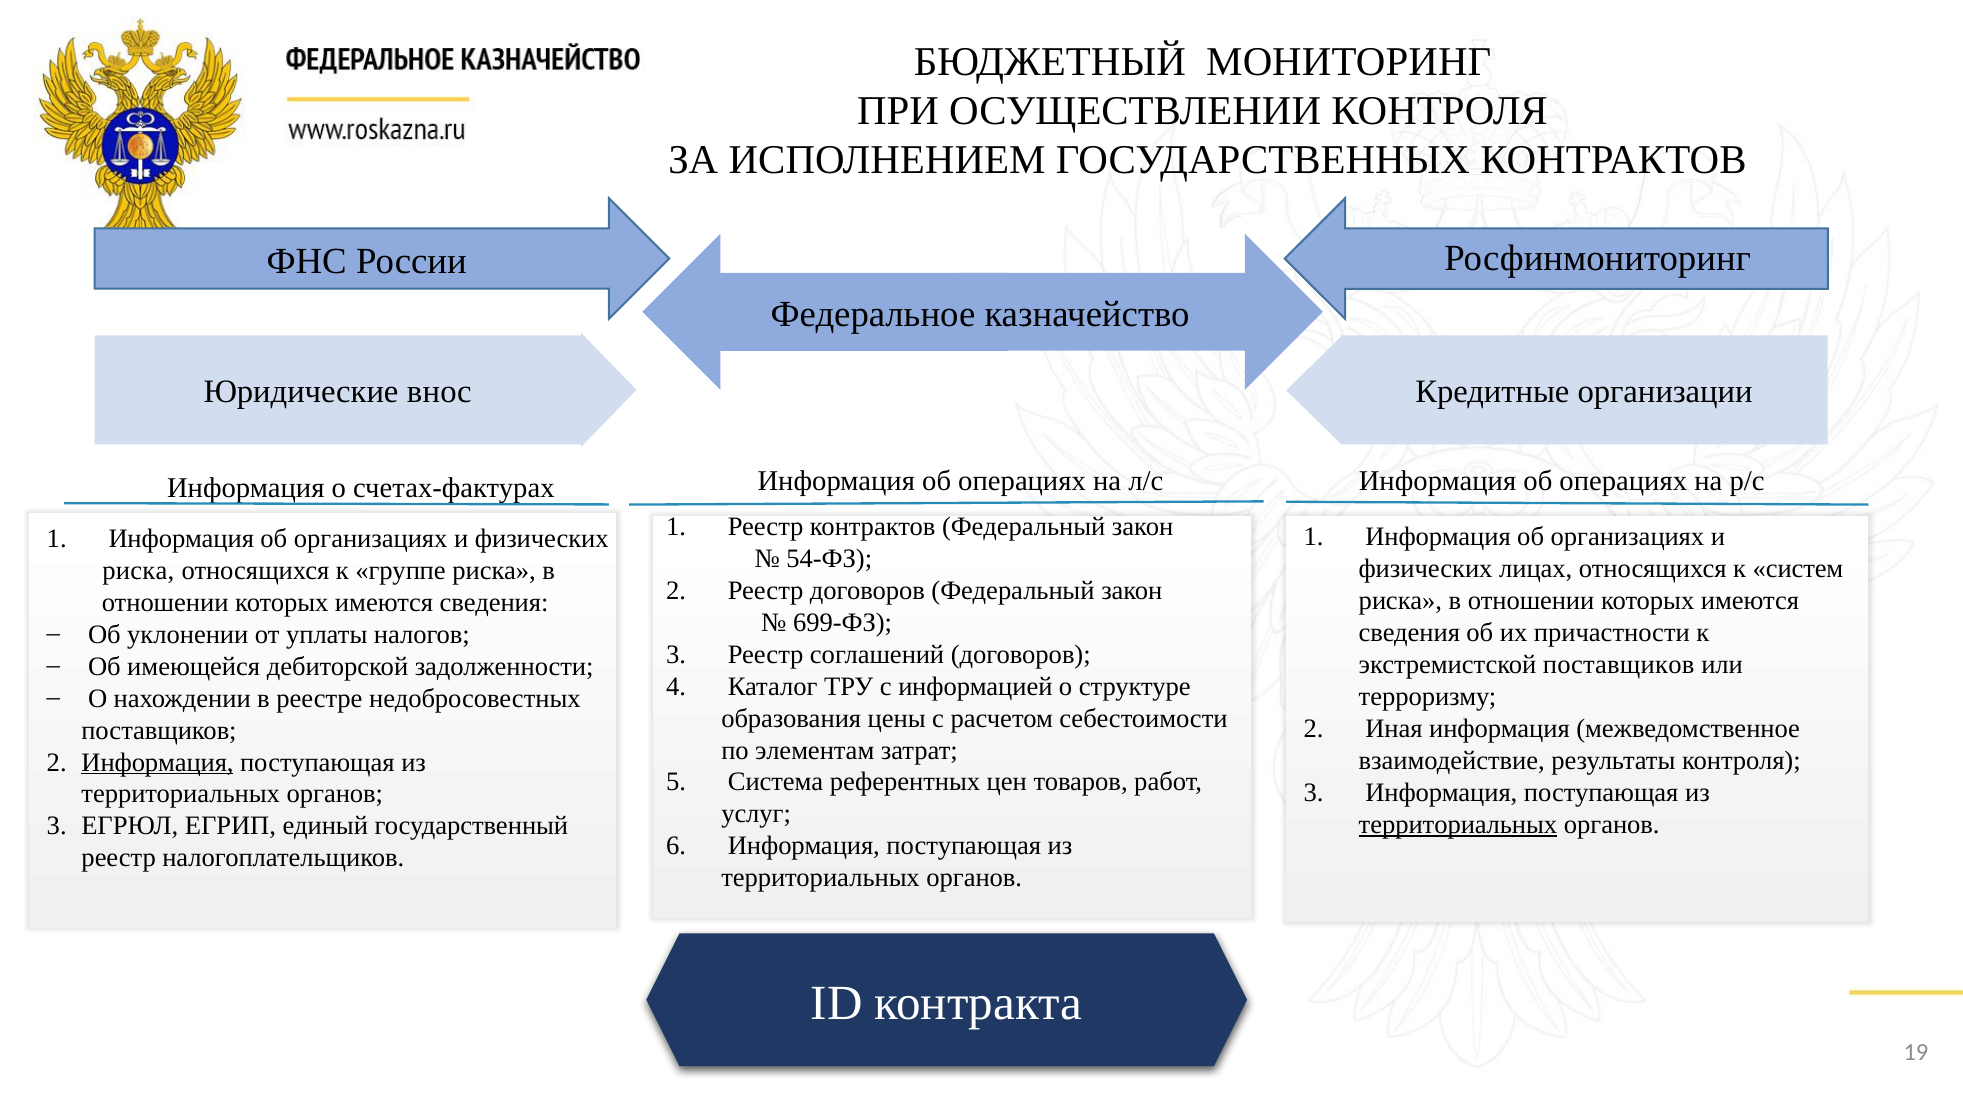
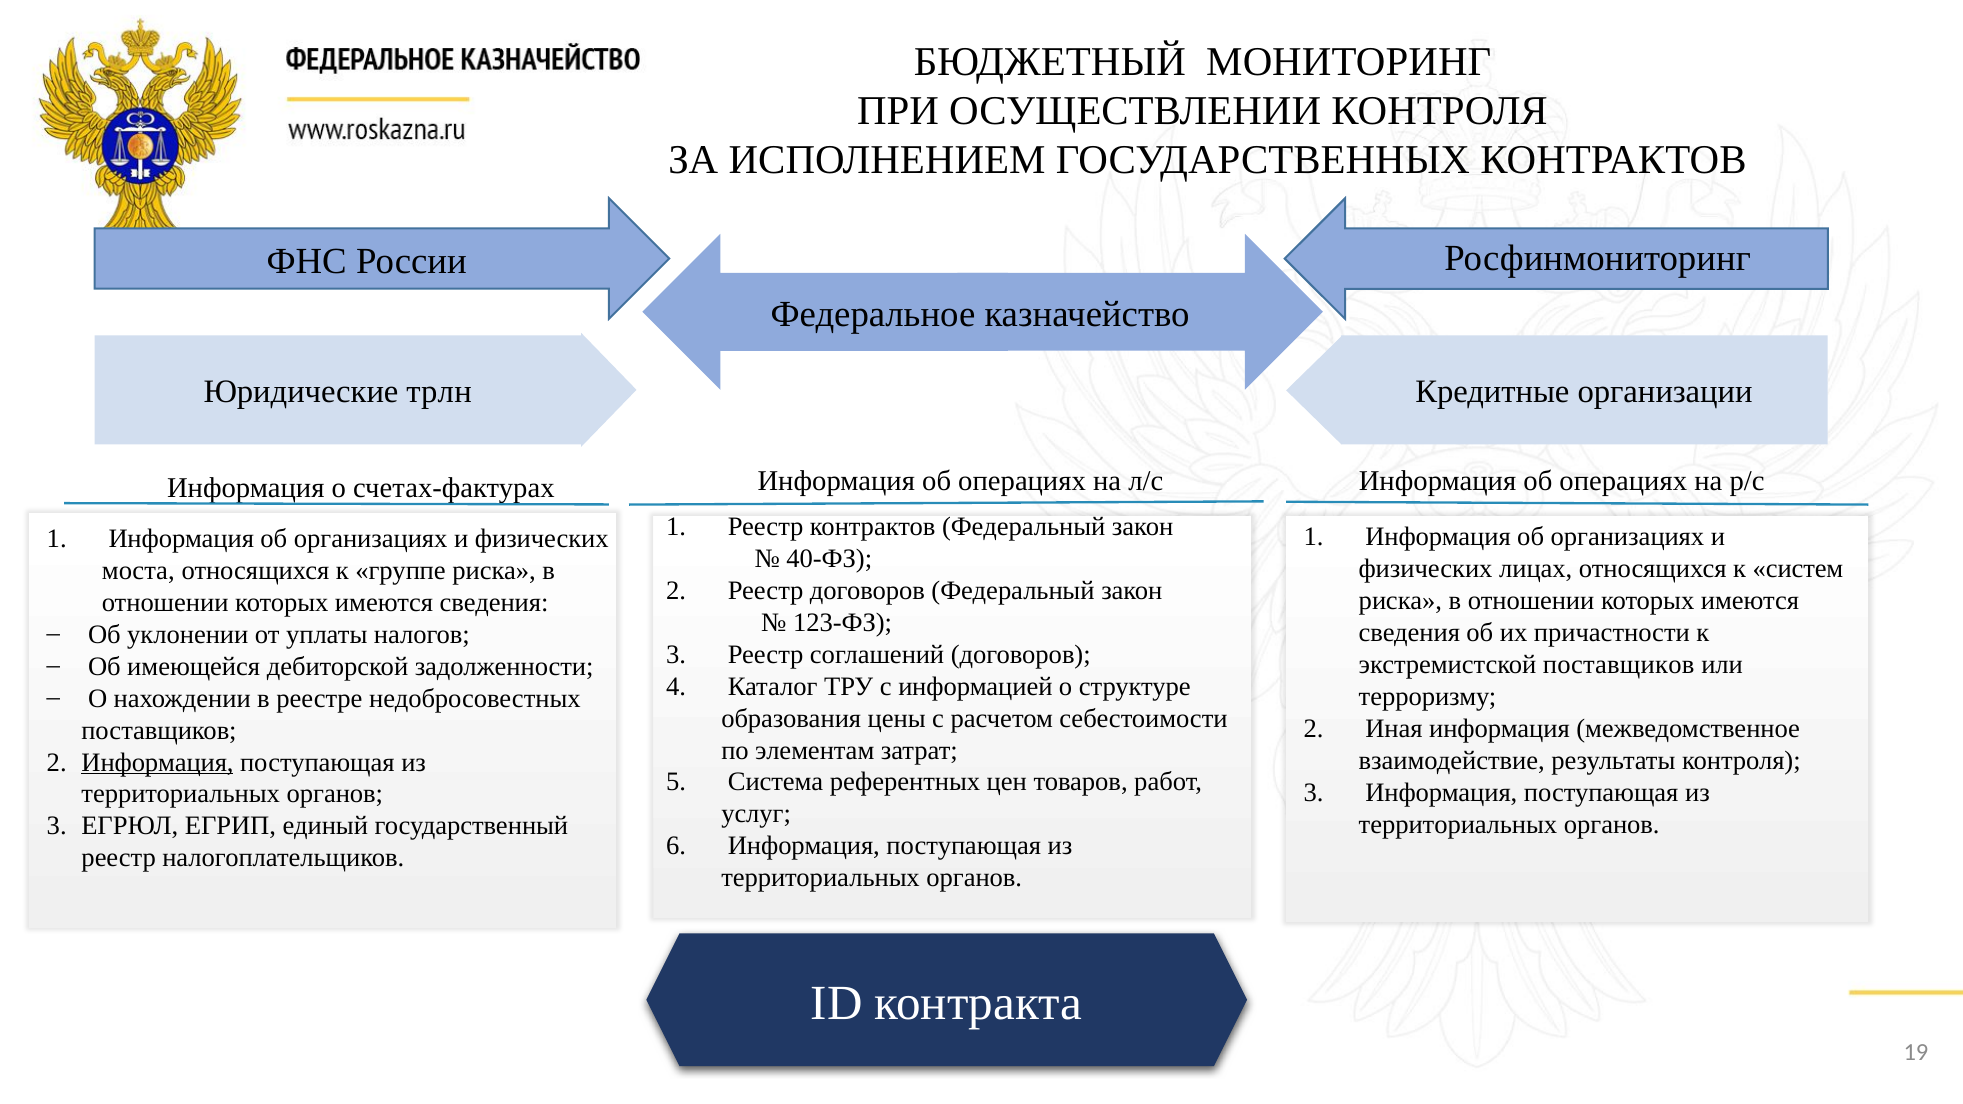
внос: внос -> трлн (439, 392)
54-ФЗ: 54-ФЗ -> 40-ФЗ (829, 559)
риска: риска -> моста (138, 571)
699-ФЗ: 699-ФЗ -> 123-ФЗ (843, 623)
территориальных underline: present -> none (1458, 825)
